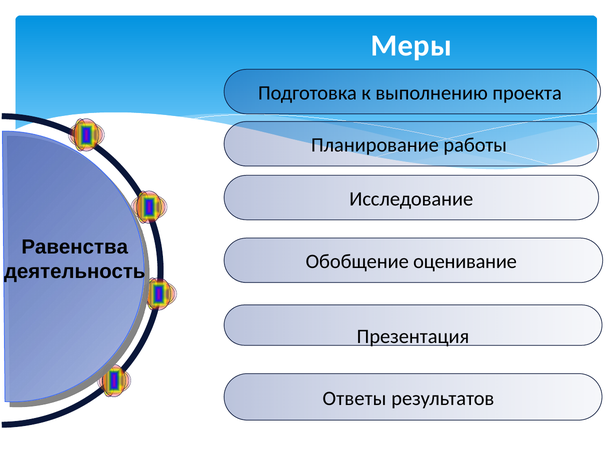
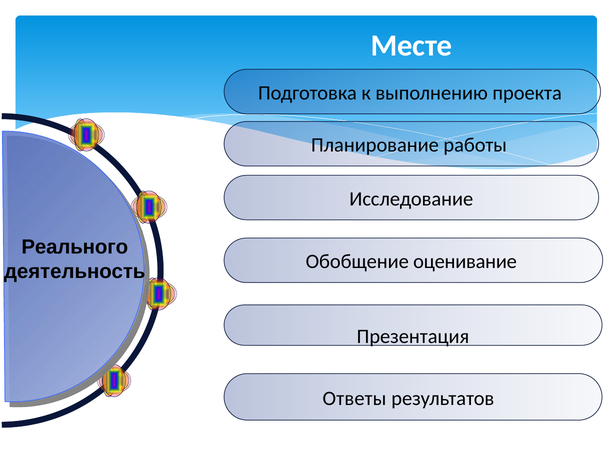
Меры: Меры -> Месте (411, 46)
Равенства: Равенства -> Реального (75, 247)
